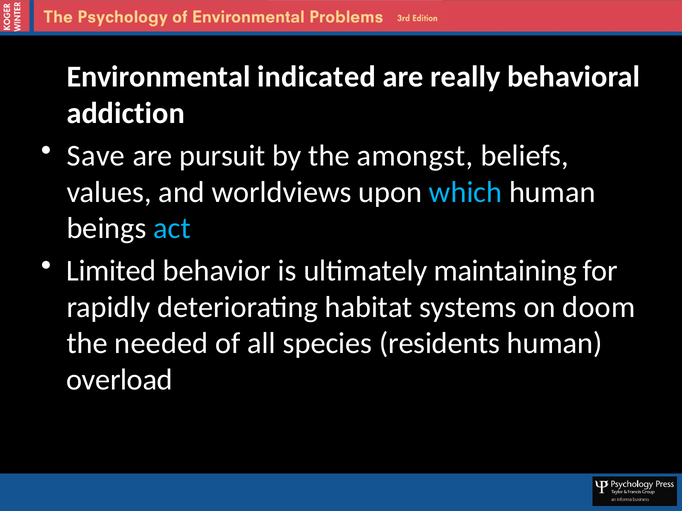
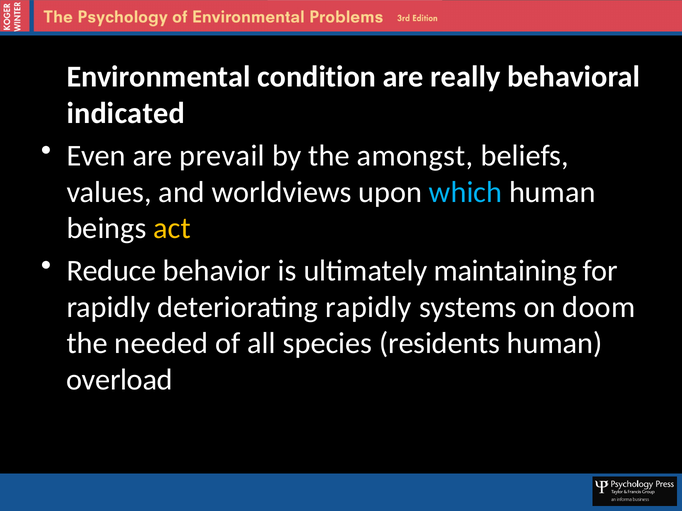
indicated: indicated -> condition (317, 77)
addiction: addiction -> indicated (126, 113)
Save: Save -> Even (96, 156)
pursuit: pursuit -> prevail (222, 156)
act colour: light blue -> yellow (172, 229)
Limited: Limited -> Reduce (111, 271)
deteriorating habitat: habitat -> rapidly (369, 307)
